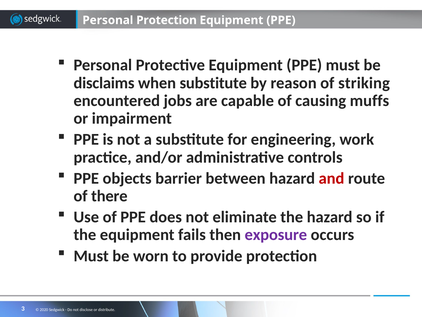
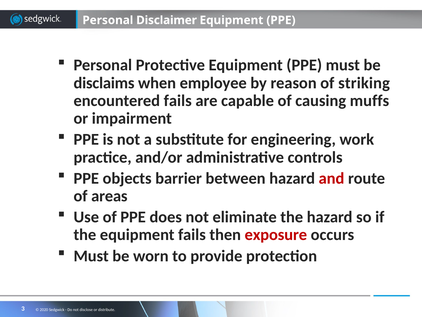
Personal Protection: Protection -> Disclaimer (167, 20)
when substitute: substitute -> employee (213, 83)
encountered jobs: jobs -> fails (178, 101)
there: there -> areas (109, 196)
exposure colour: purple -> red (276, 234)
